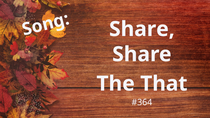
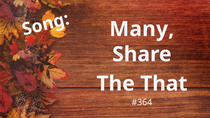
Share: Share -> Many (142, 29)
